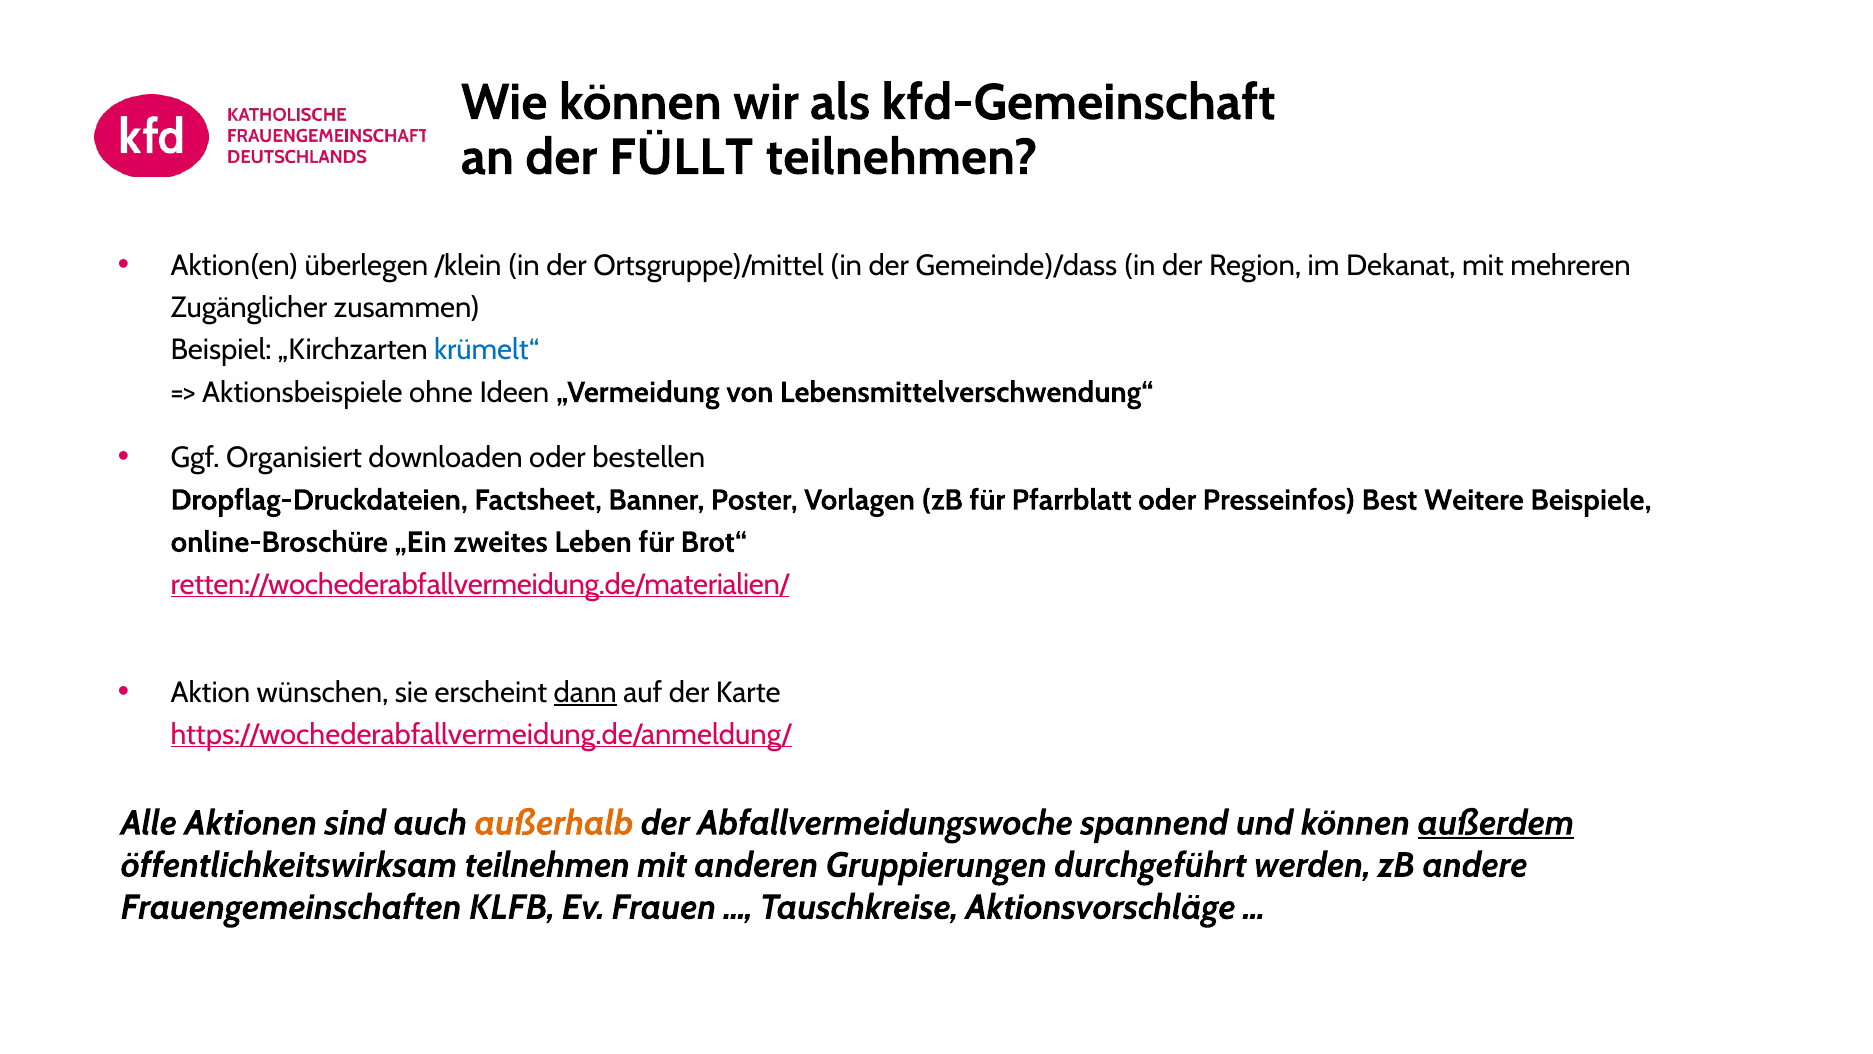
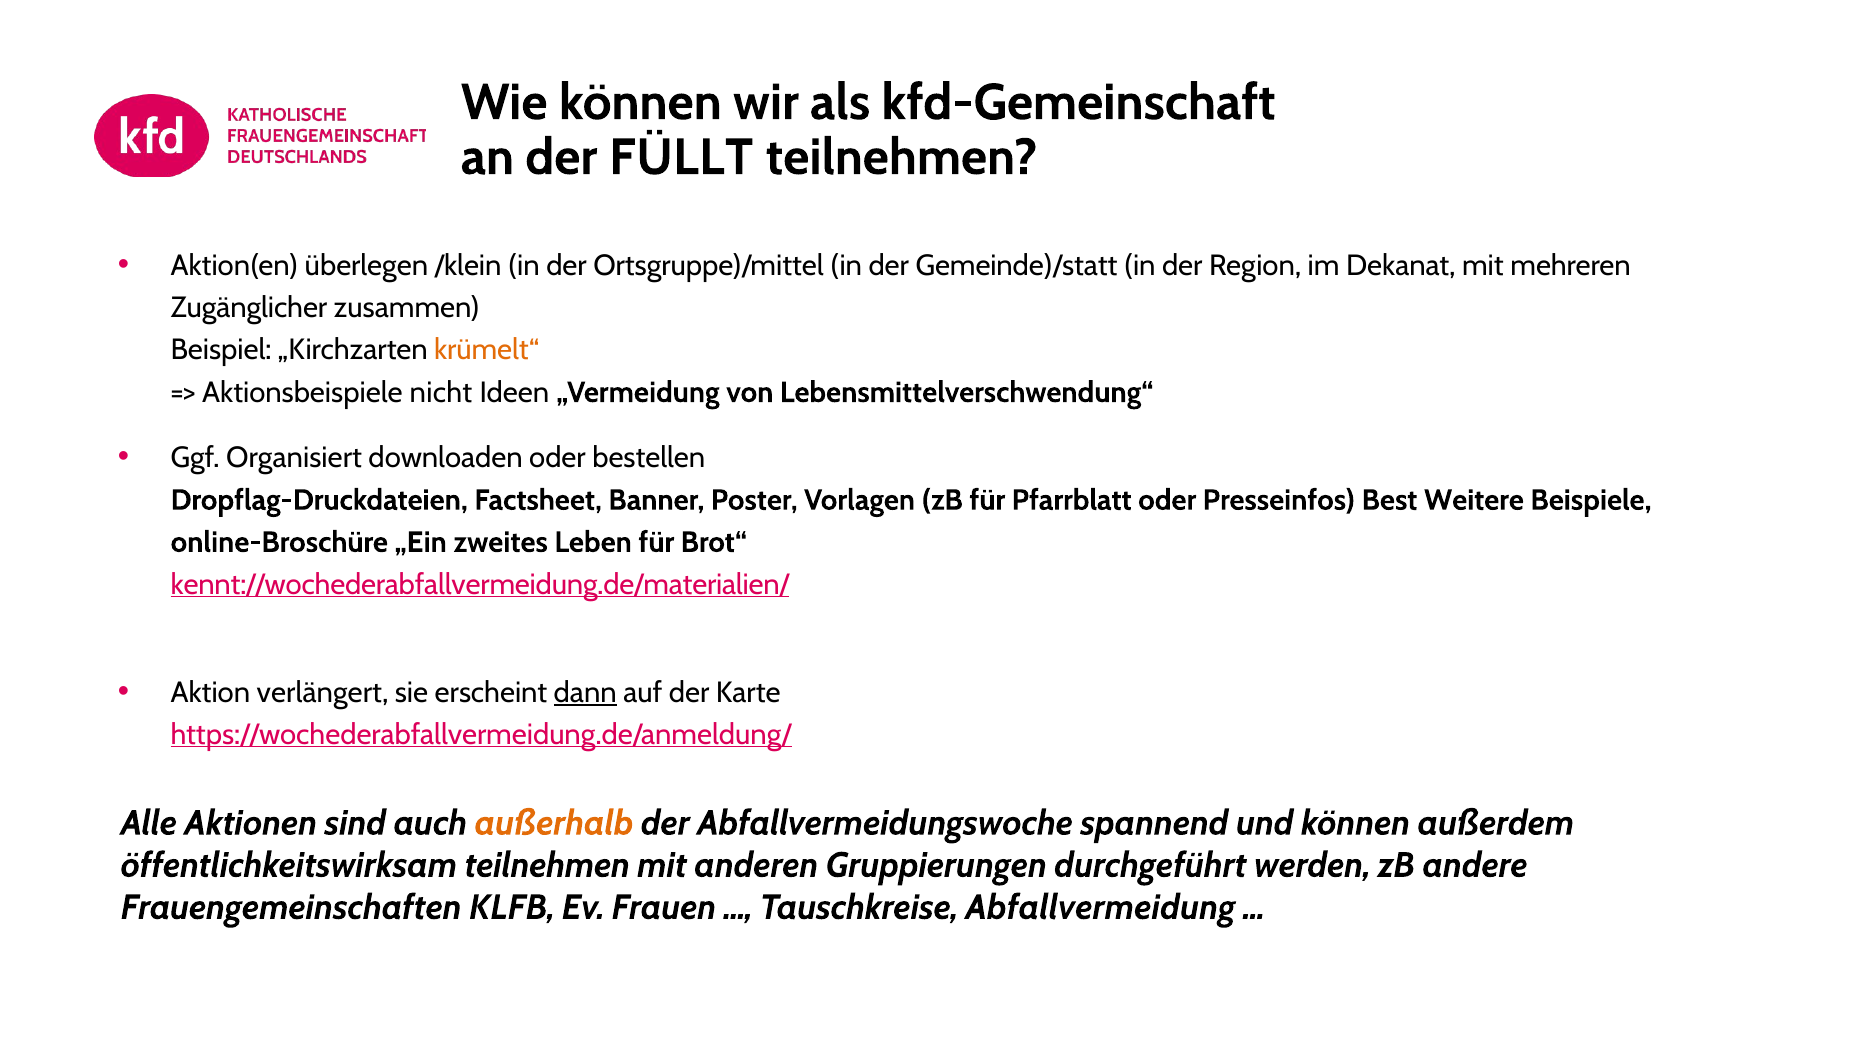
Gemeinde)/dass: Gemeinde)/dass -> Gemeinde)/statt (1016, 266)
krümelt“ colour: blue -> orange (487, 350)
ohne: ohne -> nicht (441, 392)
retten://wochederabfallvermeidung.de/materialien/: retten://wochederabfallvermeidung.de/materialien/ -> kennt://wochederabfallvermeidung.de/materialien/ (480, 584)
wünschen: wünschen -> verlängert (323, 692)
außerdem underline: present -> none (1496, 823)
Aktionsvorschläge: Aktionsvorschläge -> Abfallvermeidung (1100, 907)
